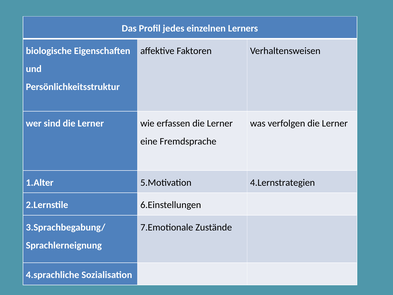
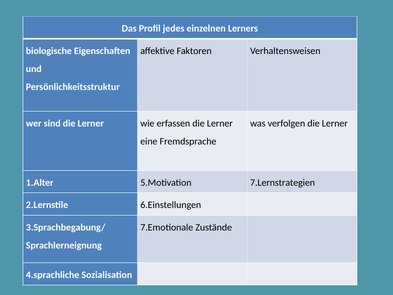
4.Lernstrategien: 4.Lernstrategien -> 7.Lernstrategien (283, 182)
